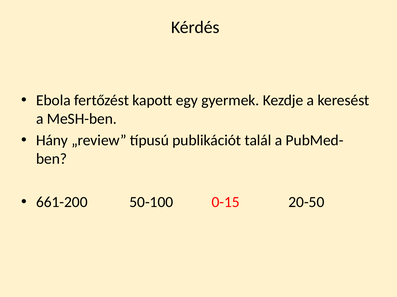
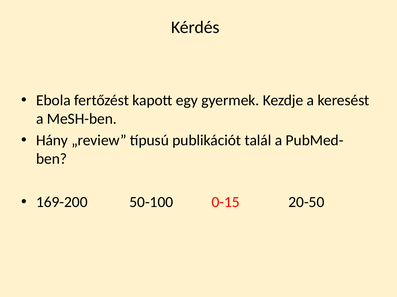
661-200: 661-200 -> 169-200 (62, 203)
